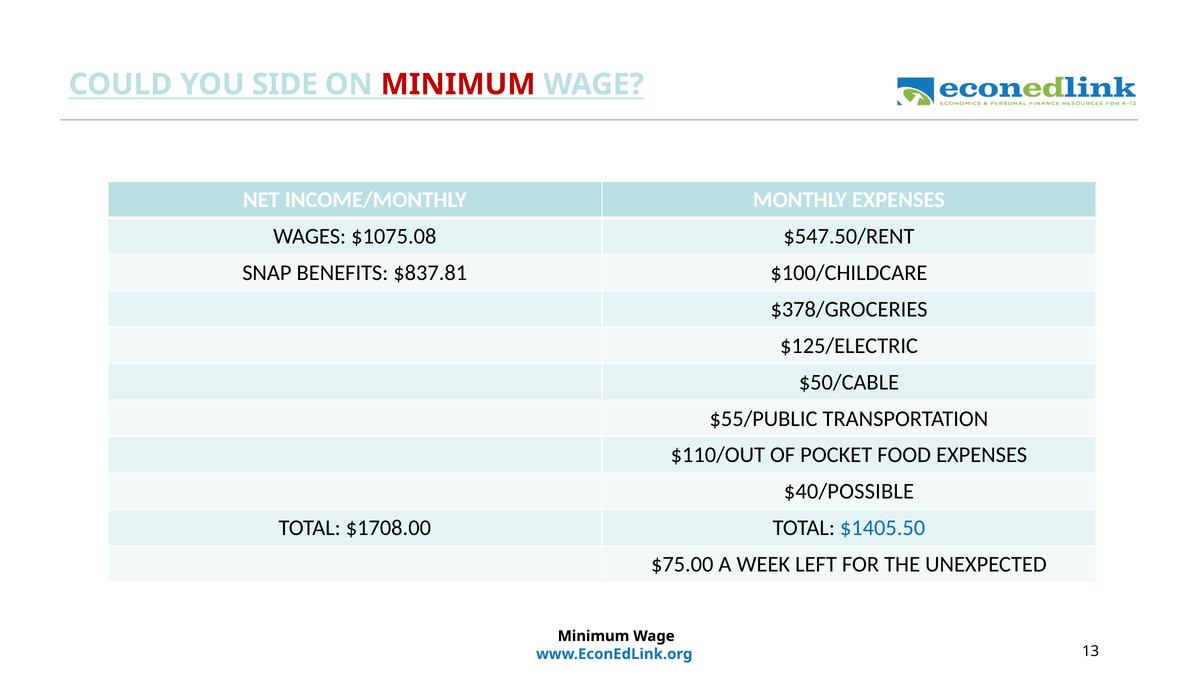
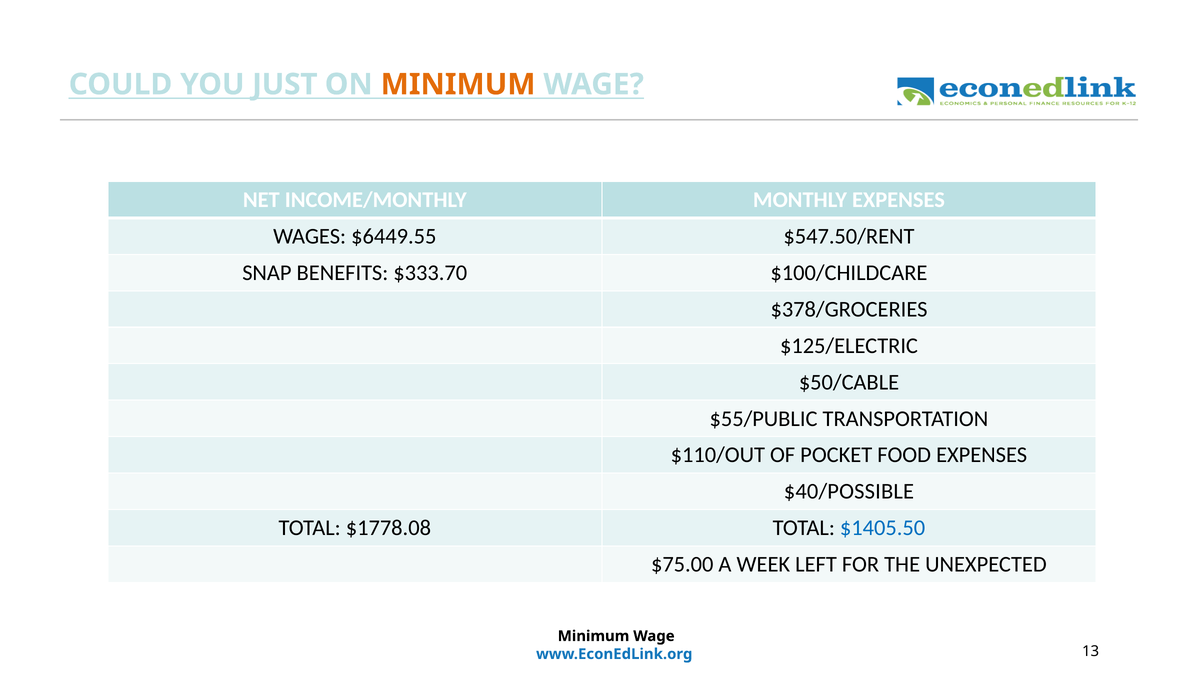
SIDE: SIDE -> JUST (285, 84)
MINIMUM colour: red -> orange (458, 84)
$1075.08: $1075.08 -> $6449.55 (394, 236)
$837.81: $837.81 -> $333.70 (430, 273)
$1708.00: $1708.00 -> $1778.08 (388, 528)
